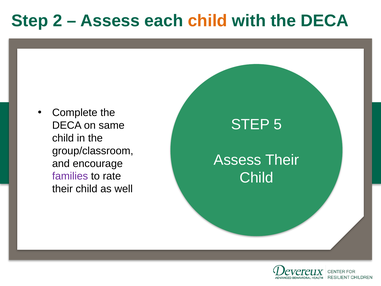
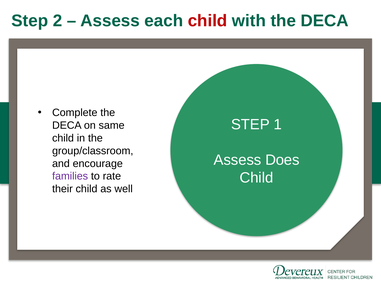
child colour: orange -> red (208, 21)
5: 5 -> 1 (278, 124)
Assess Their: Their -> Does (282, 160)
